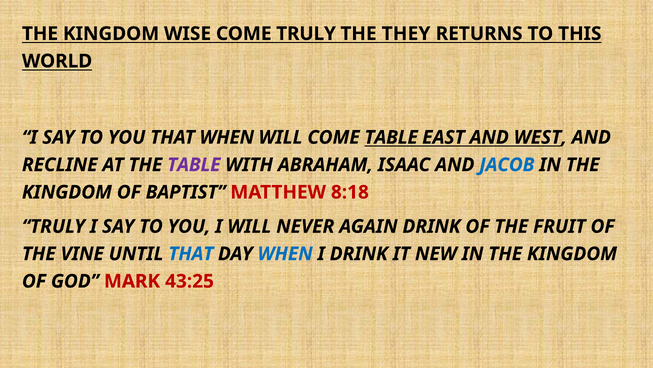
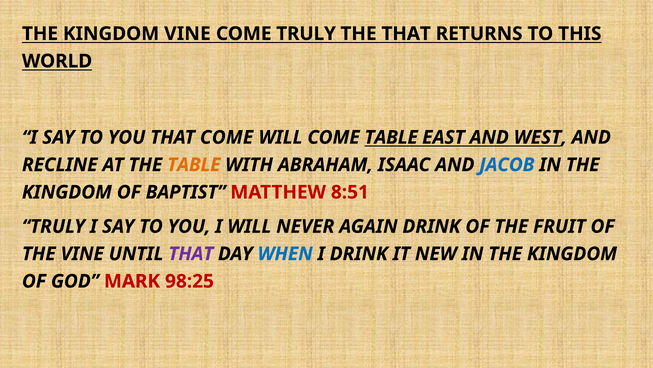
KINGDOM WISE: WISE -> VINE (187, 34)
THE THEY: THEY -> THAT (406, 34)
THAT WHEN: WHEN -> COME (227, 137)
TABLE colour: purple -> orange (194, 165)
8:18: 8:18 -> 8:51 (350, 192)
THAT colour: blue -> purple (191, 253)
43:25: 43:25 -> 98:25 (189, 281)
